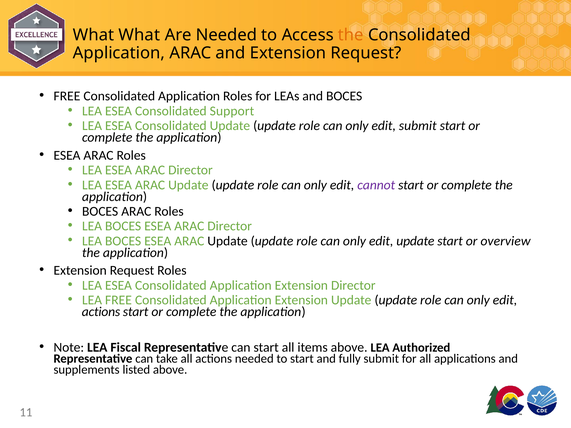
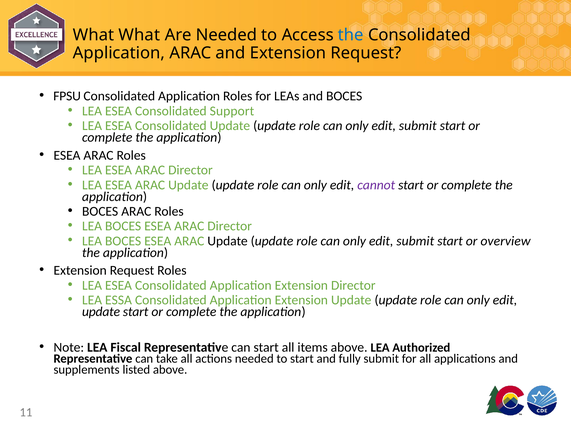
the colour: orange -> blue (351, 35)
FREE: FREE -> FPSU (67, 96)
update: update -> submit (415, 241)
LEA FREE: FREE -> ESSA (118, 300)
actions: actions -> update (101, 312)
